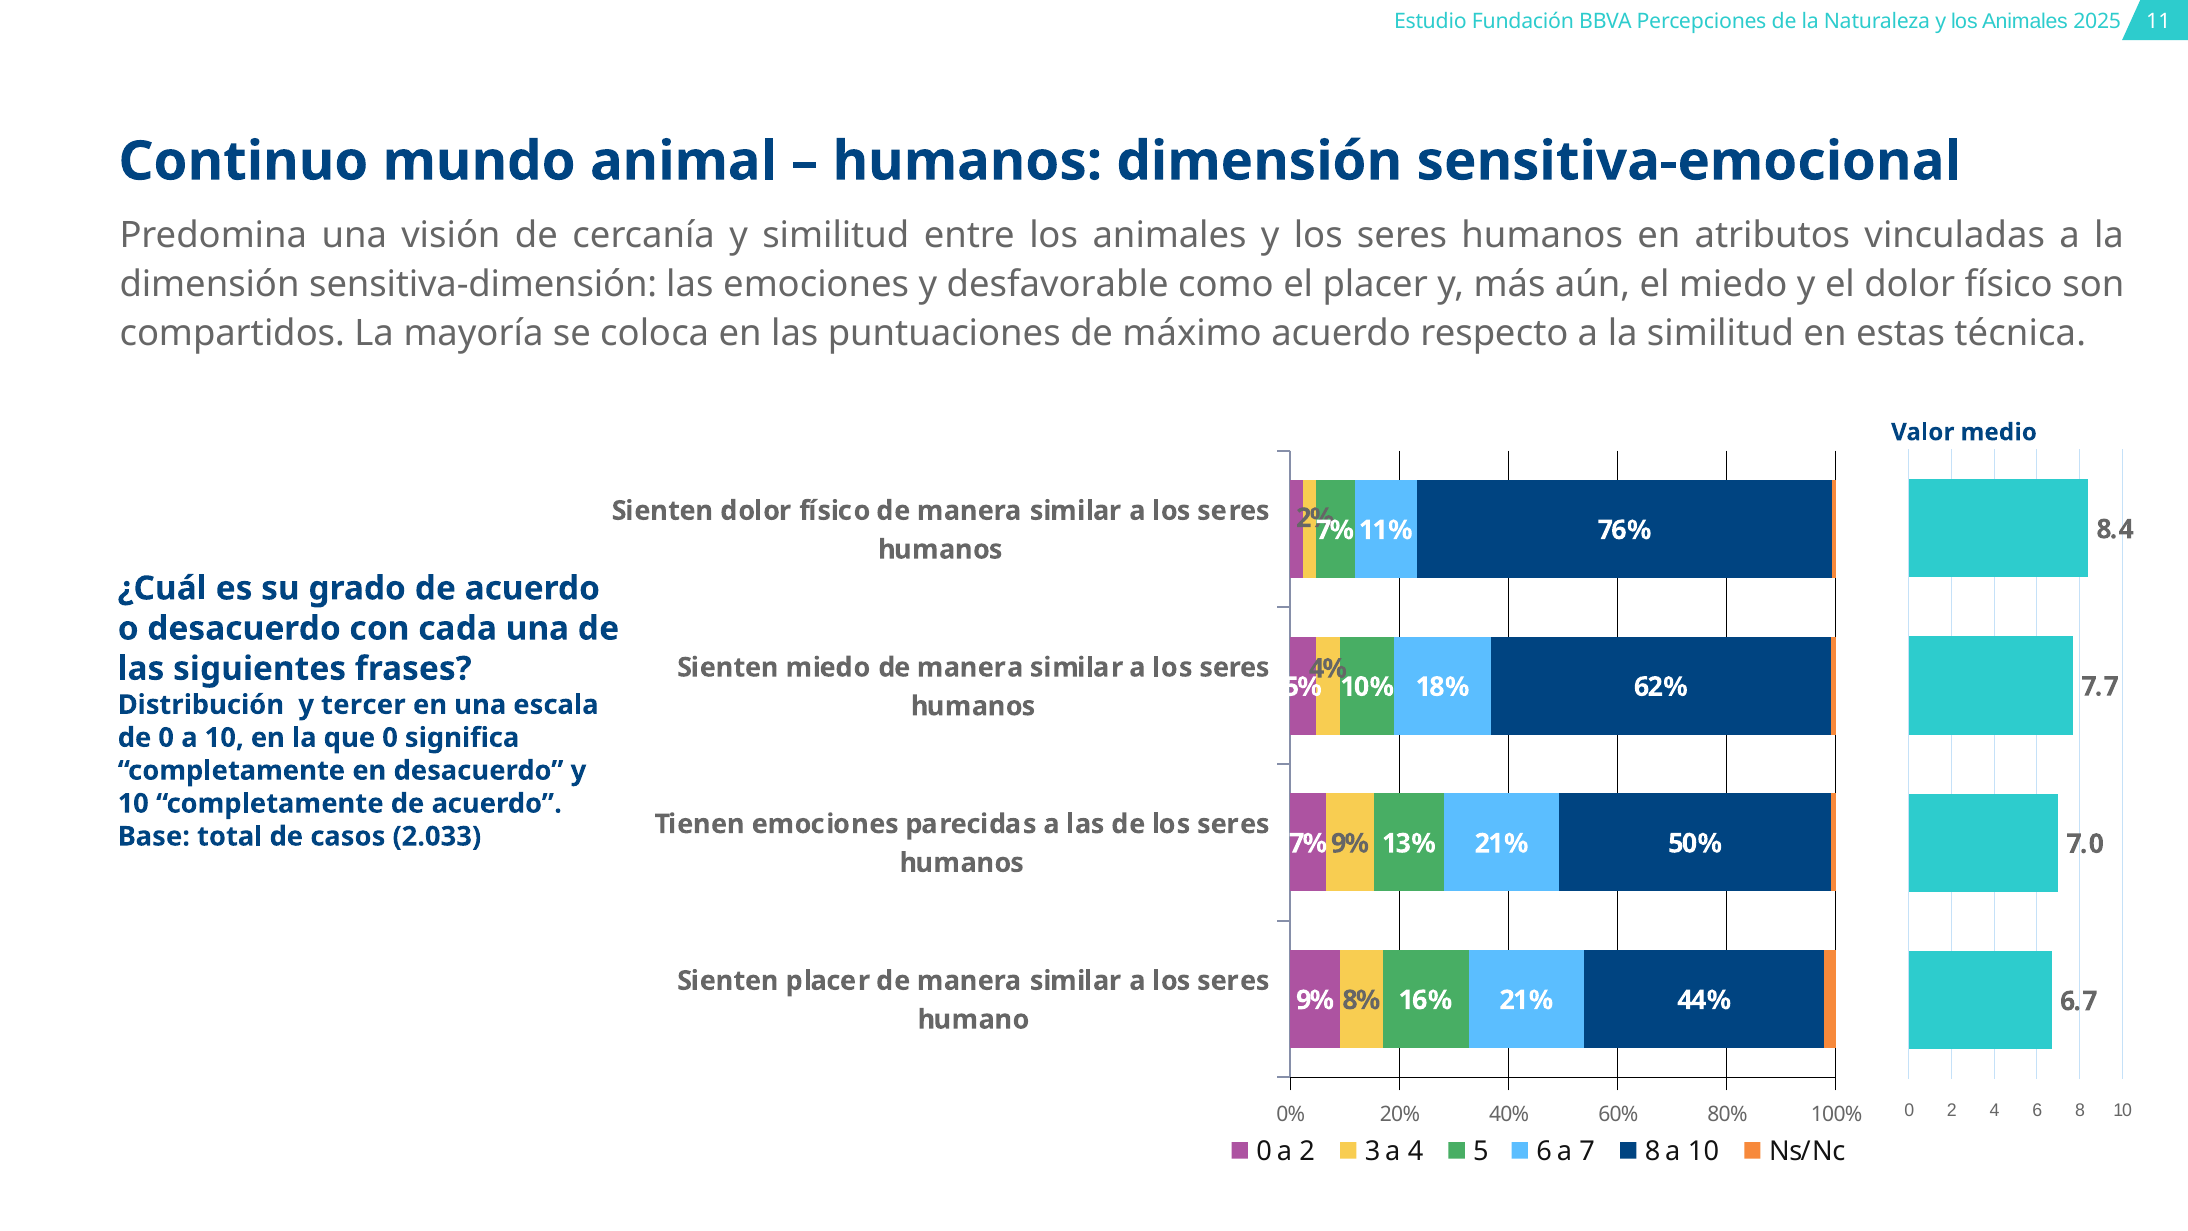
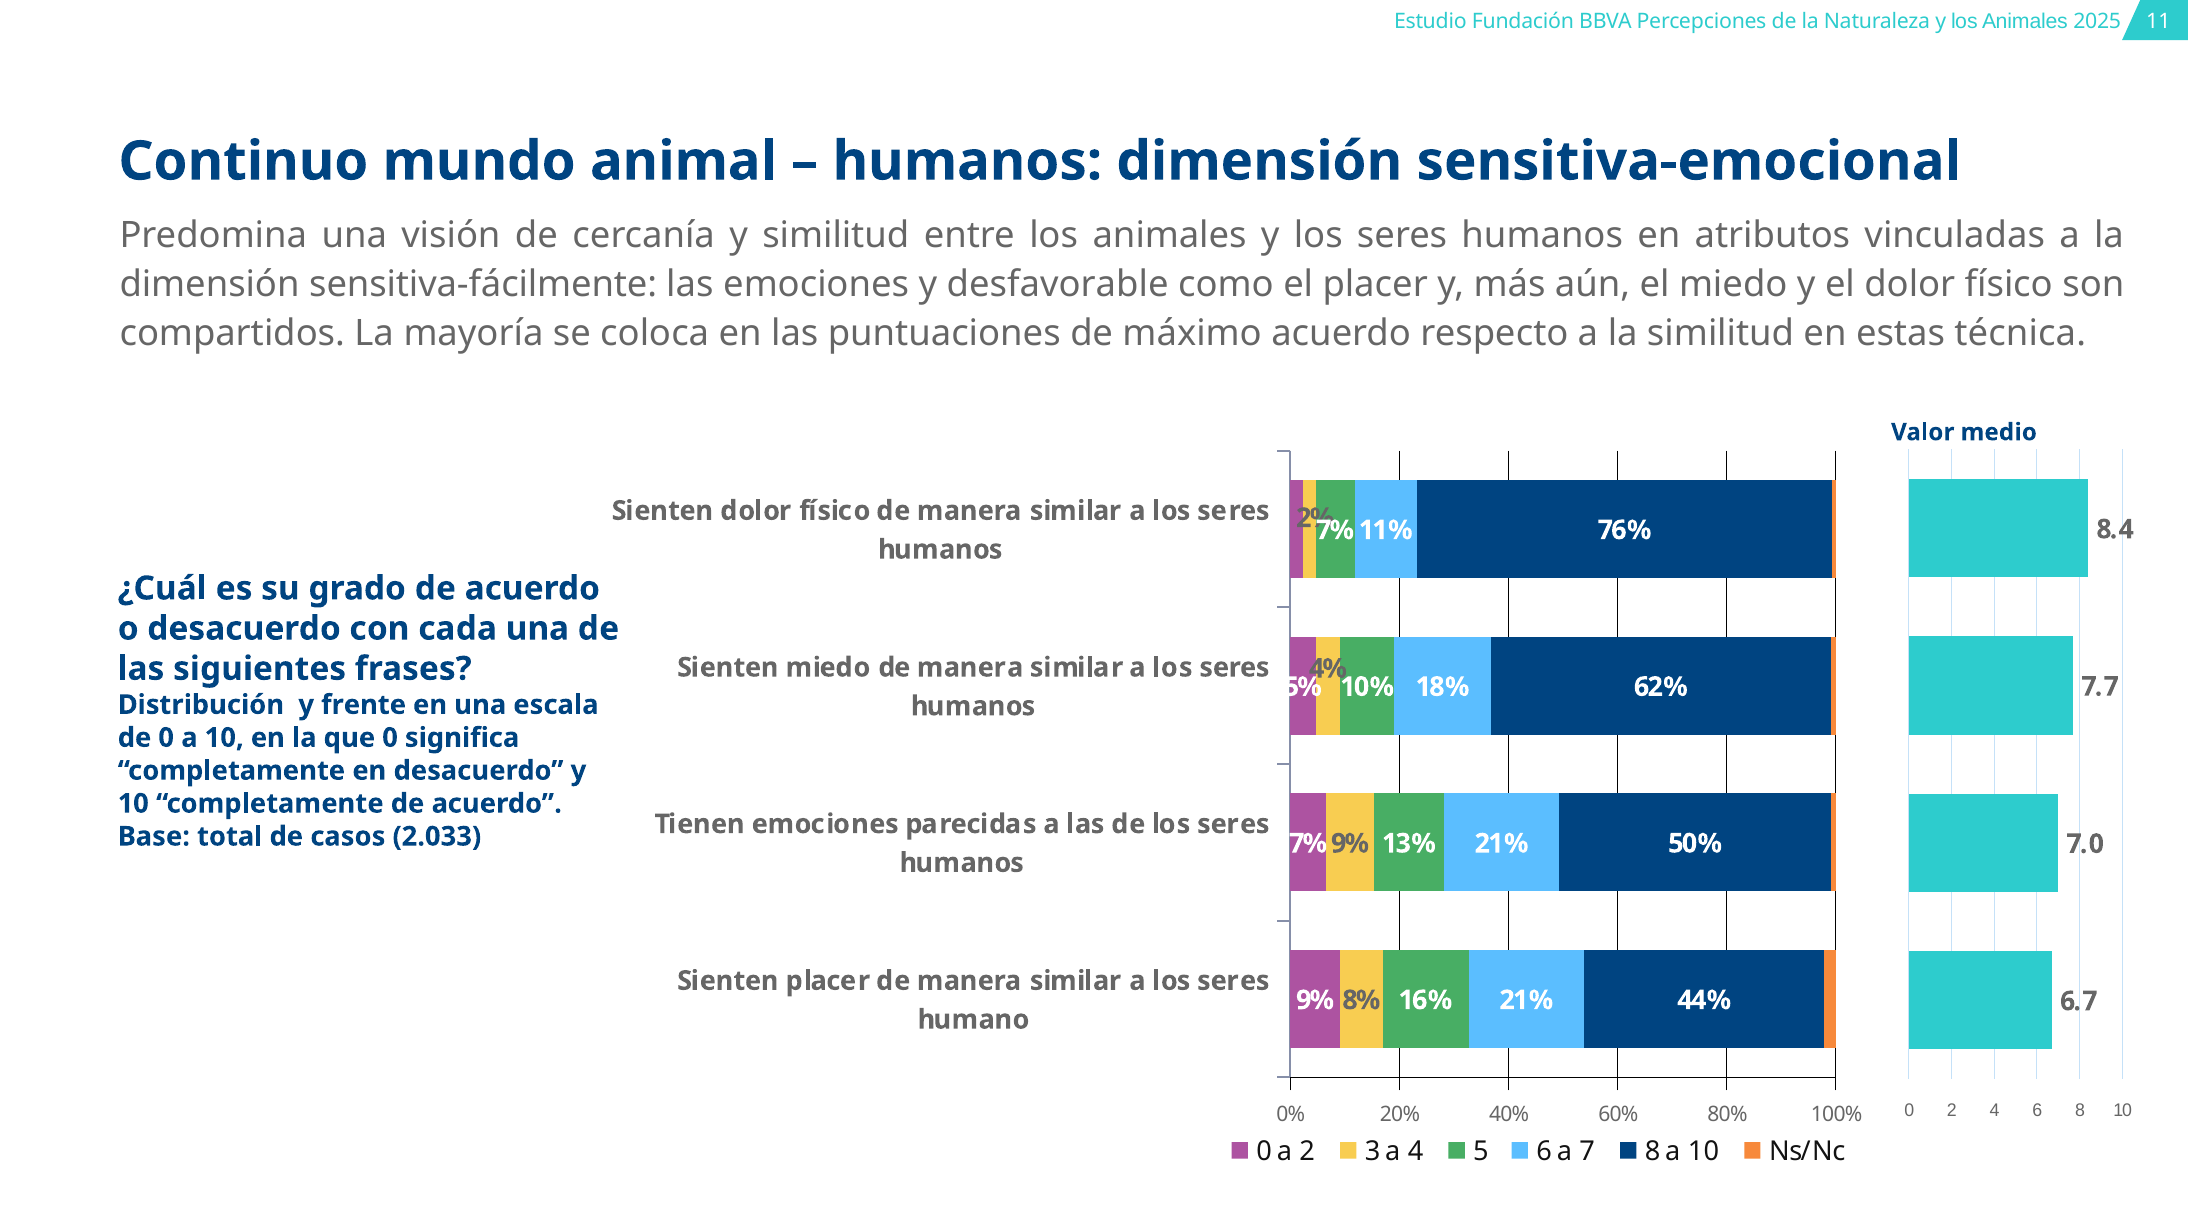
sensitiva-dimensión: sensitiva-dimensión -> sensitiva-fácilmente (483, 284)
tercer: tercer -> frente (364, 705)
